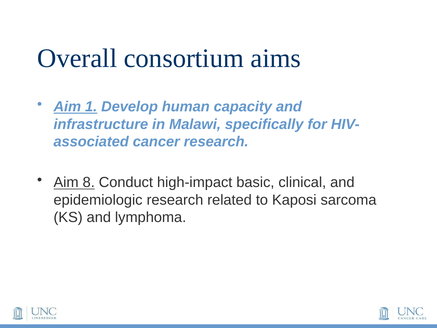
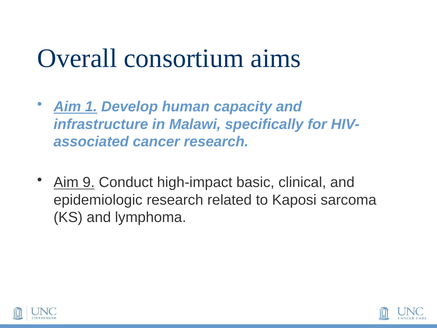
8: 8 -> 9 (89, 182)
